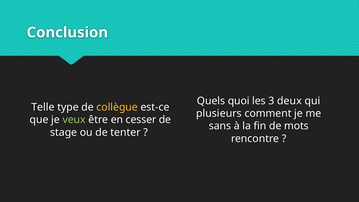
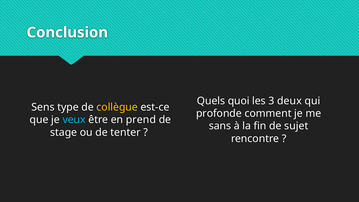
Telle: Telle -> Sens (43, 107)
plusieurs: plusieurs -> profonde (219, 113)
veux colour: light green -> light blue (74, 120)
cesser: cesser -> prend (141, 120)
mots: mots -> sujet (296, 126)
